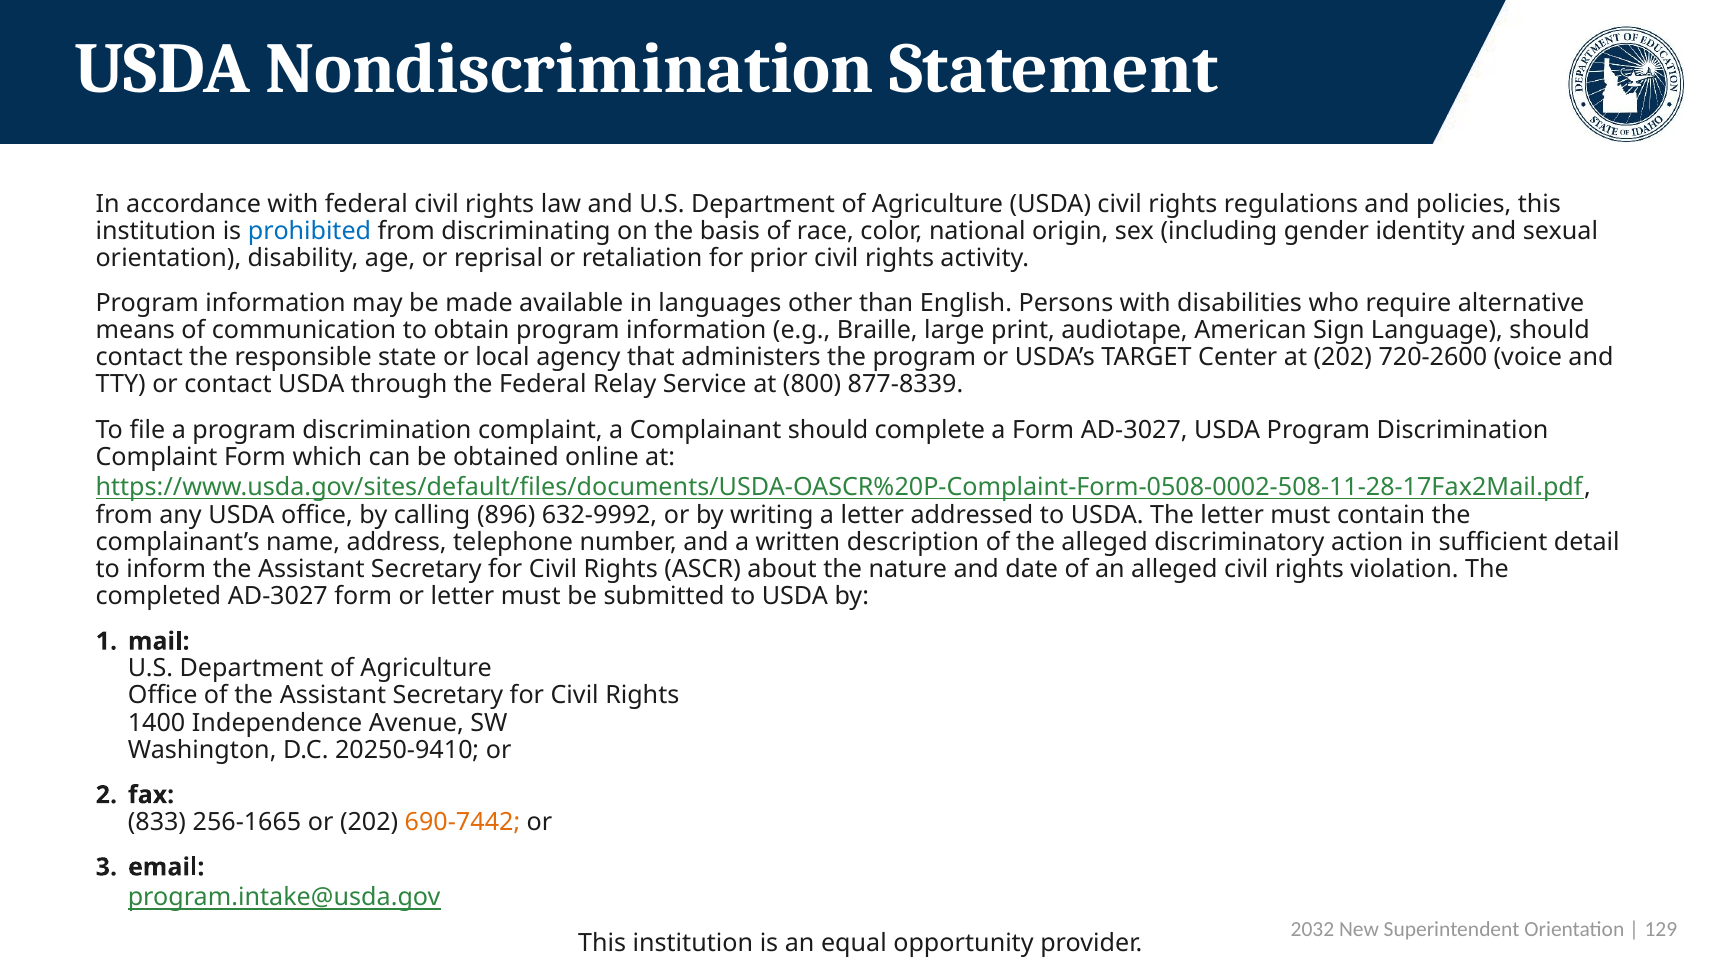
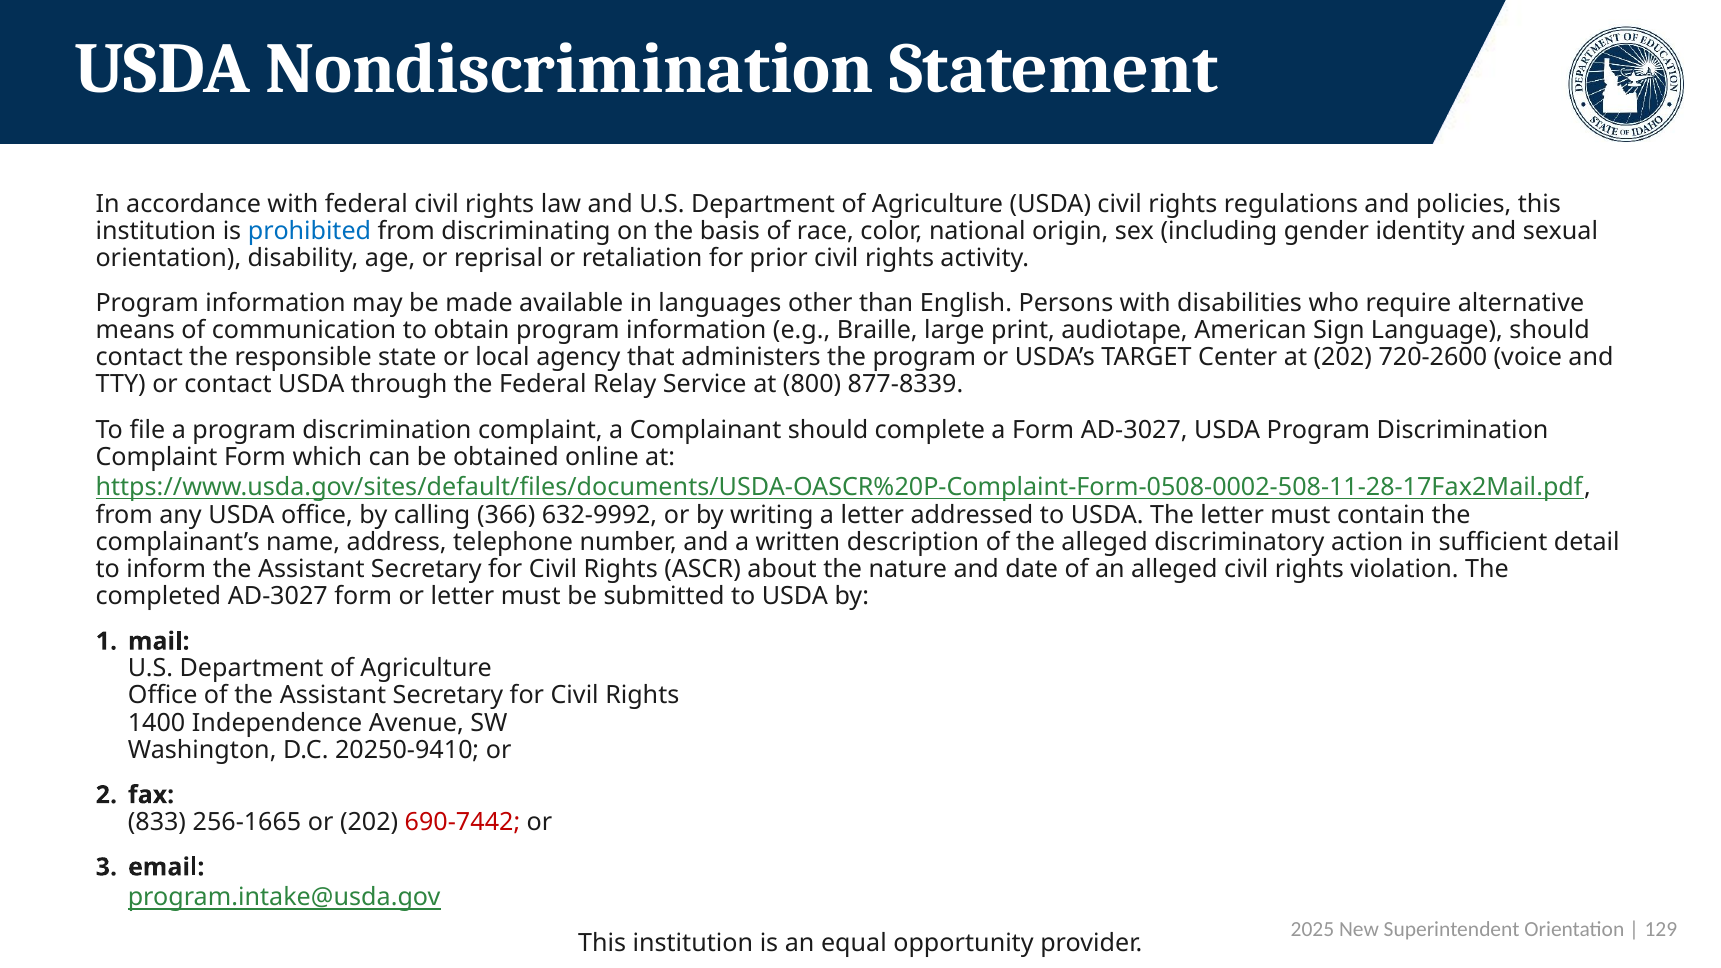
896: 896 -> 366 (506, 515)
690-7442 colour: orange -> red (463, 822)
2032: 2032 -> 2025 (1312, 930)
